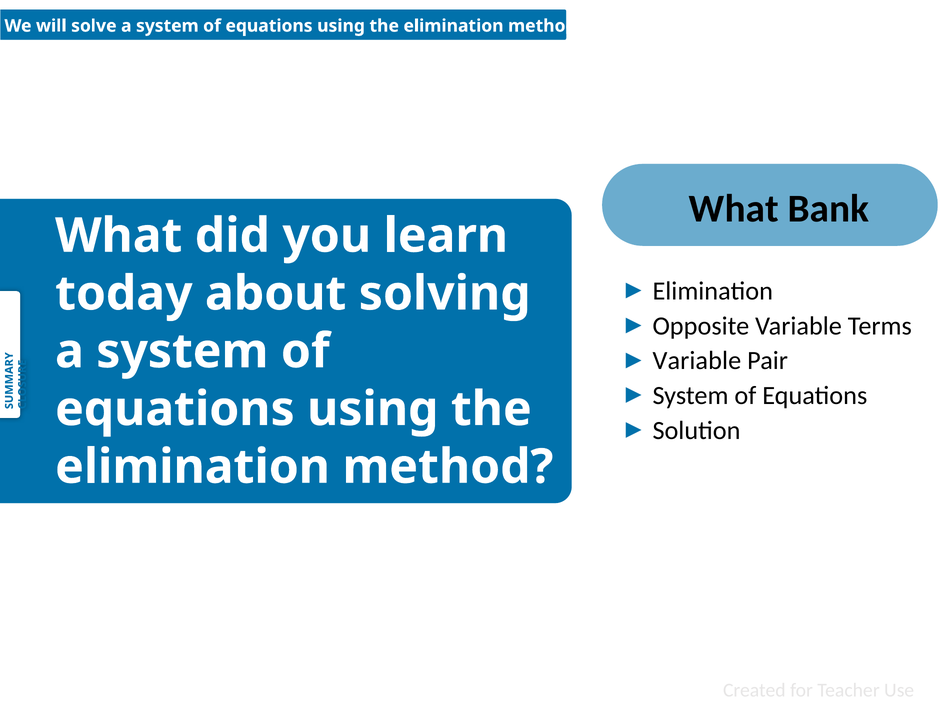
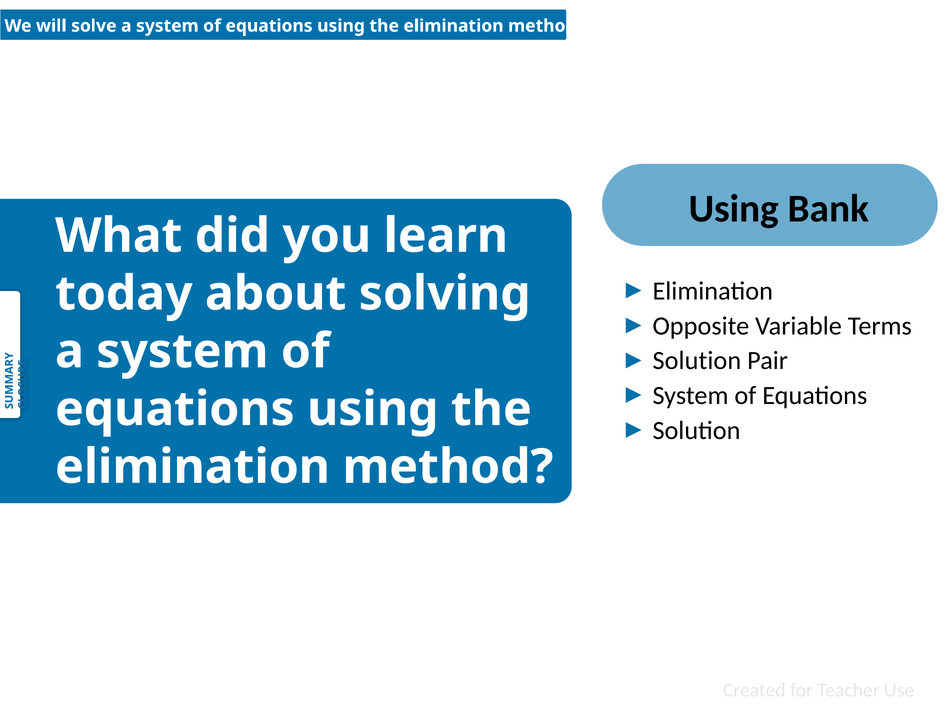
What: What -> Using (734, 209)
Variable: Variable -> Solution (697, 361)
